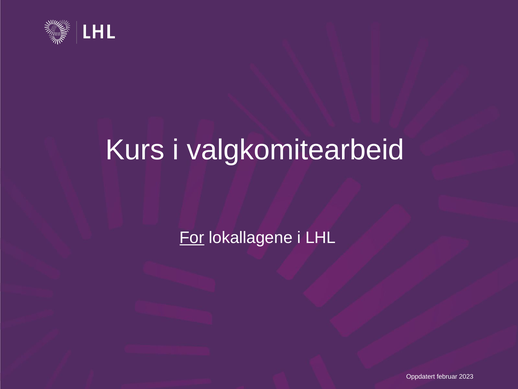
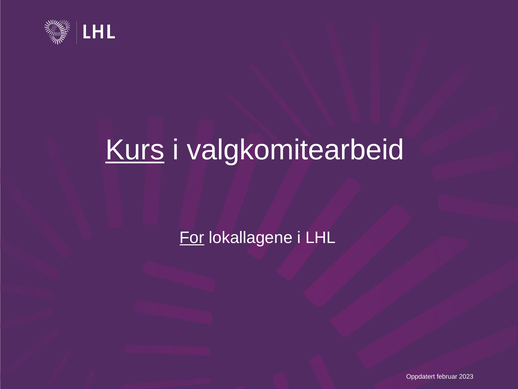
Kurs underline: none -> present (135, 150)
